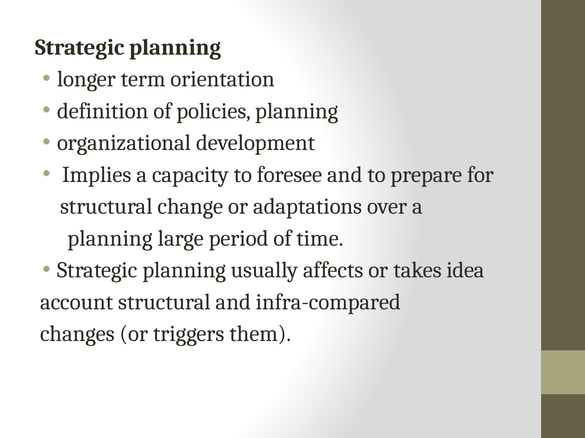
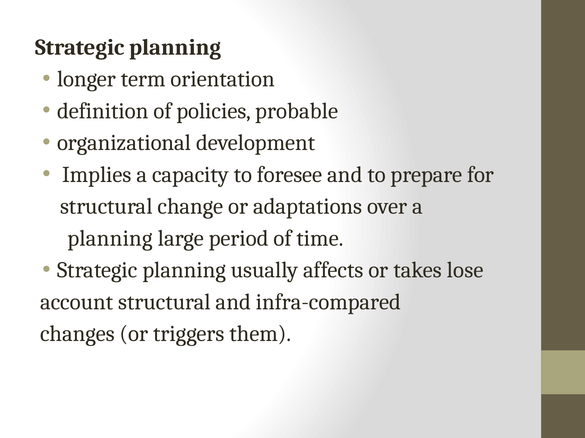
policies planning: planning -> probable (297, 111)
idea: idea -> lose (465, 271)
